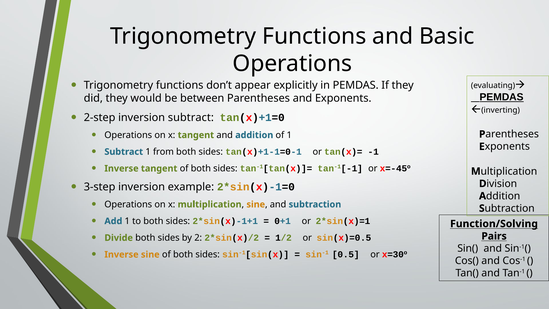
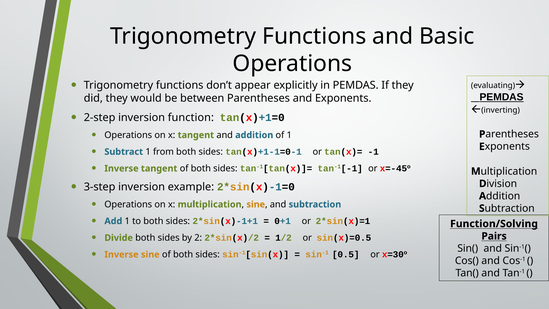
inversion subtract: subtract -> function (191, 117)
